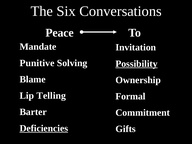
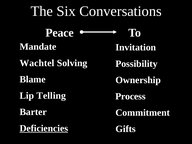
Punitive: Punitive -> Wachtel (37, 63)
Possibility underline: present -> none (137, 64)
Formal: Formal -> Process (130, 96)
